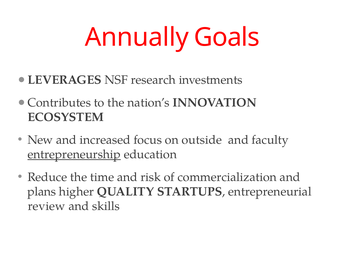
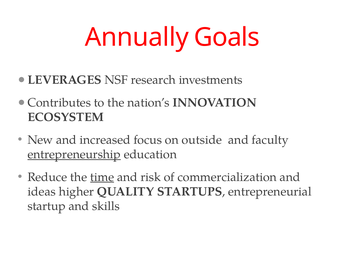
time underline: none -> present (102, 177)
plans: plans -> ideas (42, 191)
review: review -> startup (47, 206)
